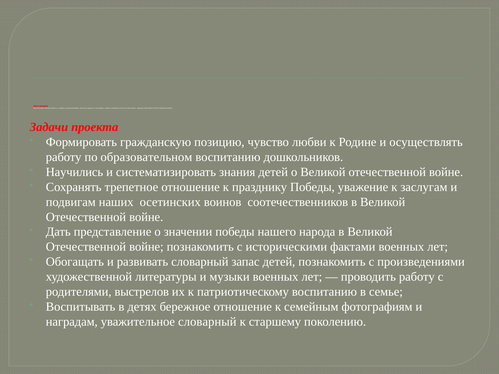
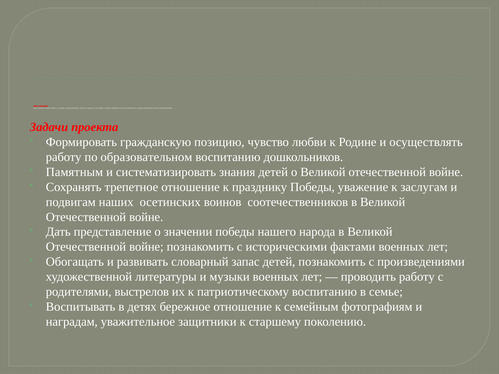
Научились: Научились -> Памятным (74, 172)
уважительное словарный: словарный -> защитники (207, 322)
